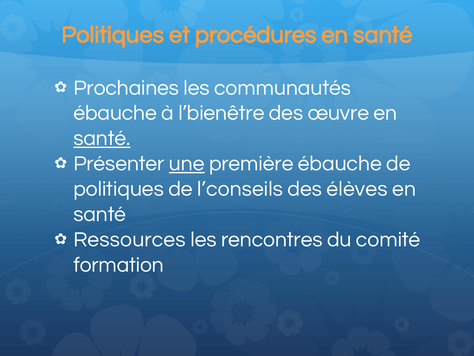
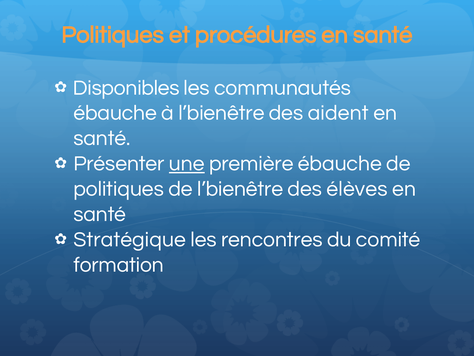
Prochaines: Prochaines -> Disponibles (126, 88)
œuvre: œuvre -> aident (338, 113)
santé underline: present -> none (102, 138)
de l’conseils: l’conseils -> l’bienêtre (240, 189)
Ressources: Ressources -> Stratégique (130, 239)
